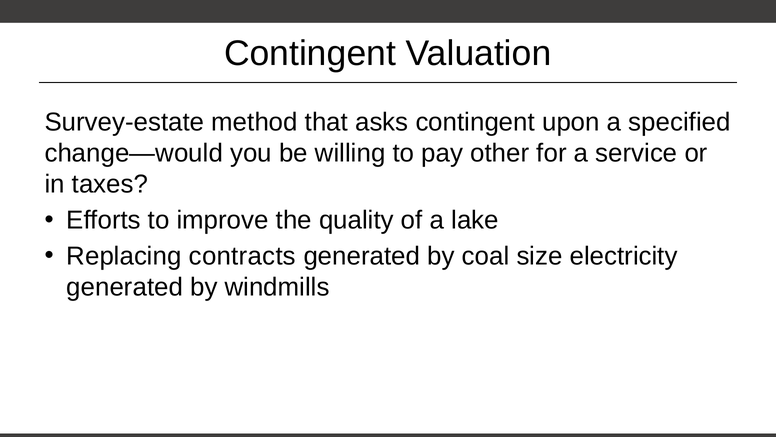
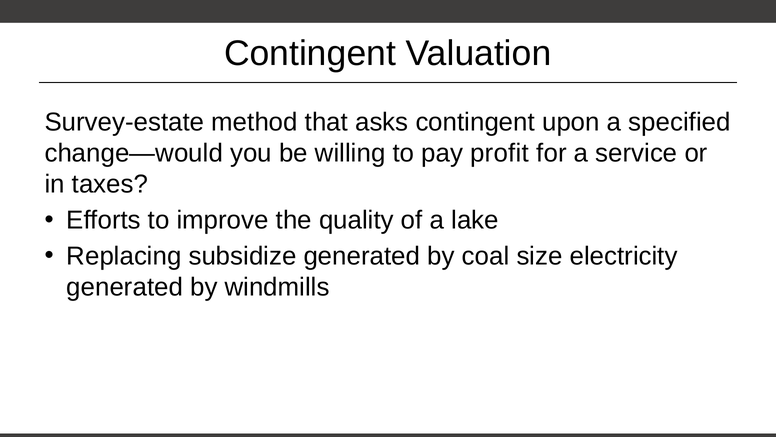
other: other -> profit (500, 153)
contracts: contracts -> subsidize (243, 256)
